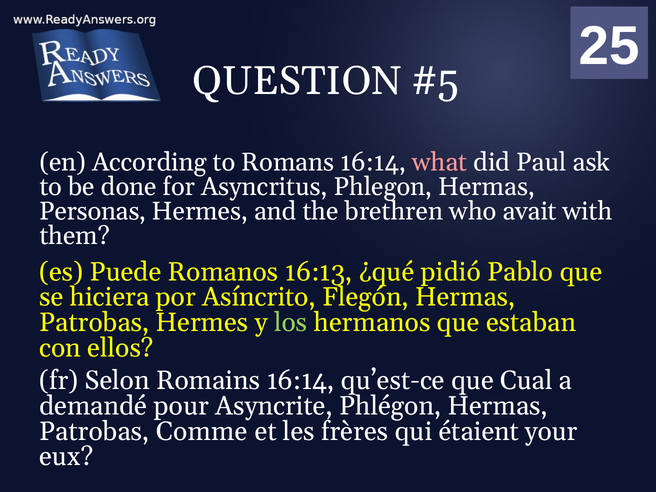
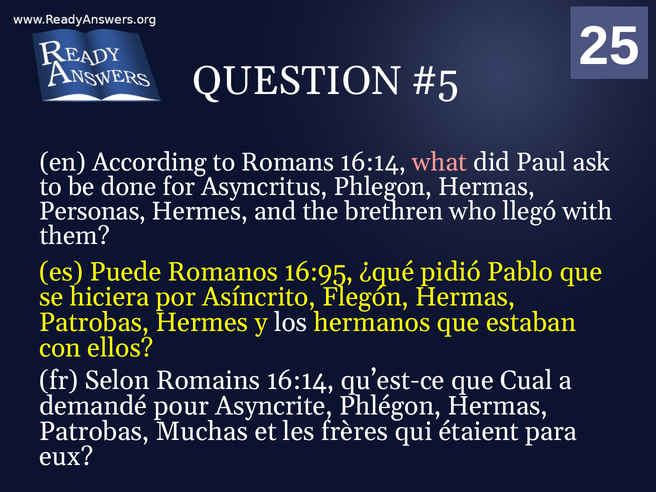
avait: avait -> llegó (530, 211)
16:13: 16:13 -> 16:95 (319, 272)
los colour: light green -> white (291, 323)
Comme: Comme -> Muchas (202, 431)
your: your -> para (551, 431)
